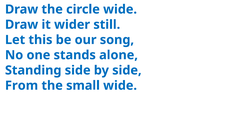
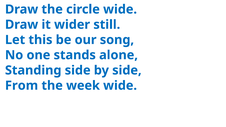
small: small -> week (83, 86)
